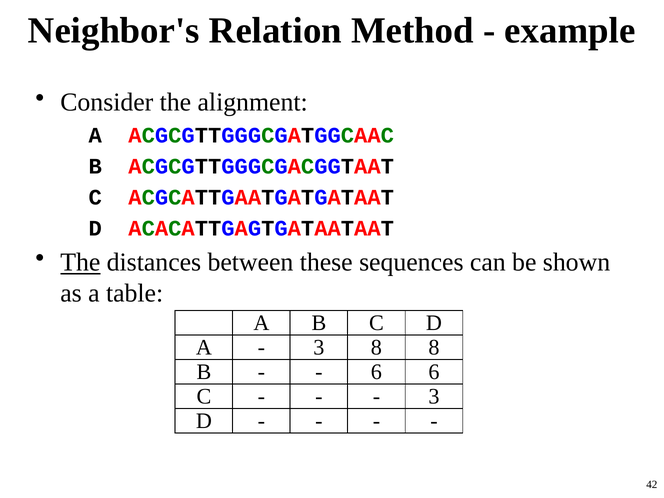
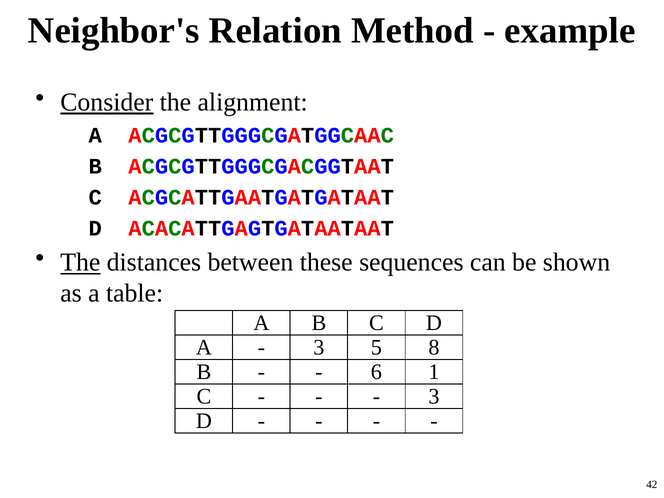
Consider underline: none -> present (107, 102)
3 8: 8 -> 5 (376, 347)
6 6: 6 -> 1 (434, 372)
